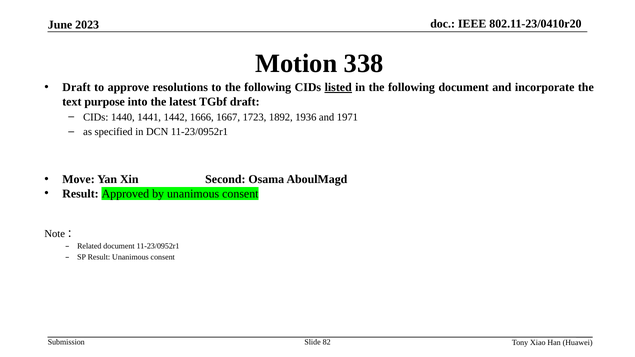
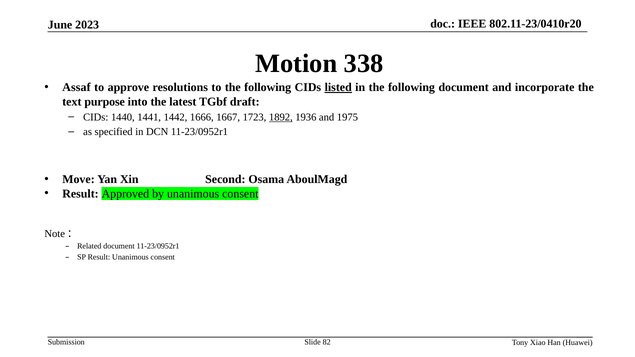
Draft: Draft -> Assaf (76, 87)
1892 underline: none -> present (281, 117)
1971: 1971 -> 1975 (347, 117)
